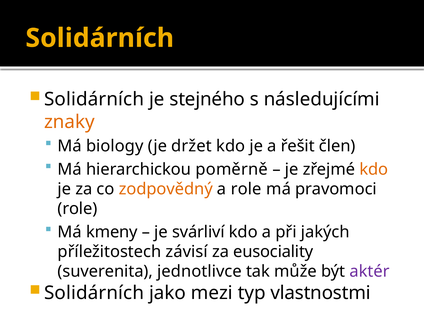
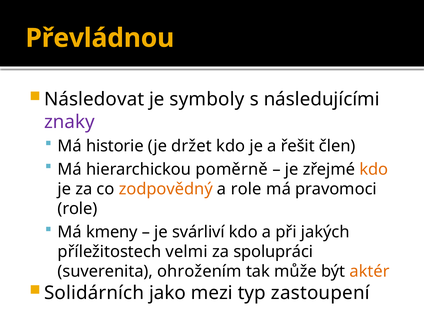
Solidárních: Solidárních -> Převládnou (100, 38)
Solidárních: Solidárních -> Následovat (94, 99)
stejného: stejného -> symboly (207, 99)
znaky colour: orange -> purple (69, 122)
biology: biology -> historie (115, 146)
závisí: závisí -> velmi (187, 252)
eusociality: eusociality -> spolupráci (273, 252)
jednotlivce: jednotlivce -> ohrožením (199, 272)
aktér colour: purple -> orange (370, 272)
vlastnostmi: vlastnostmi -> zastoupení (320, 293)
